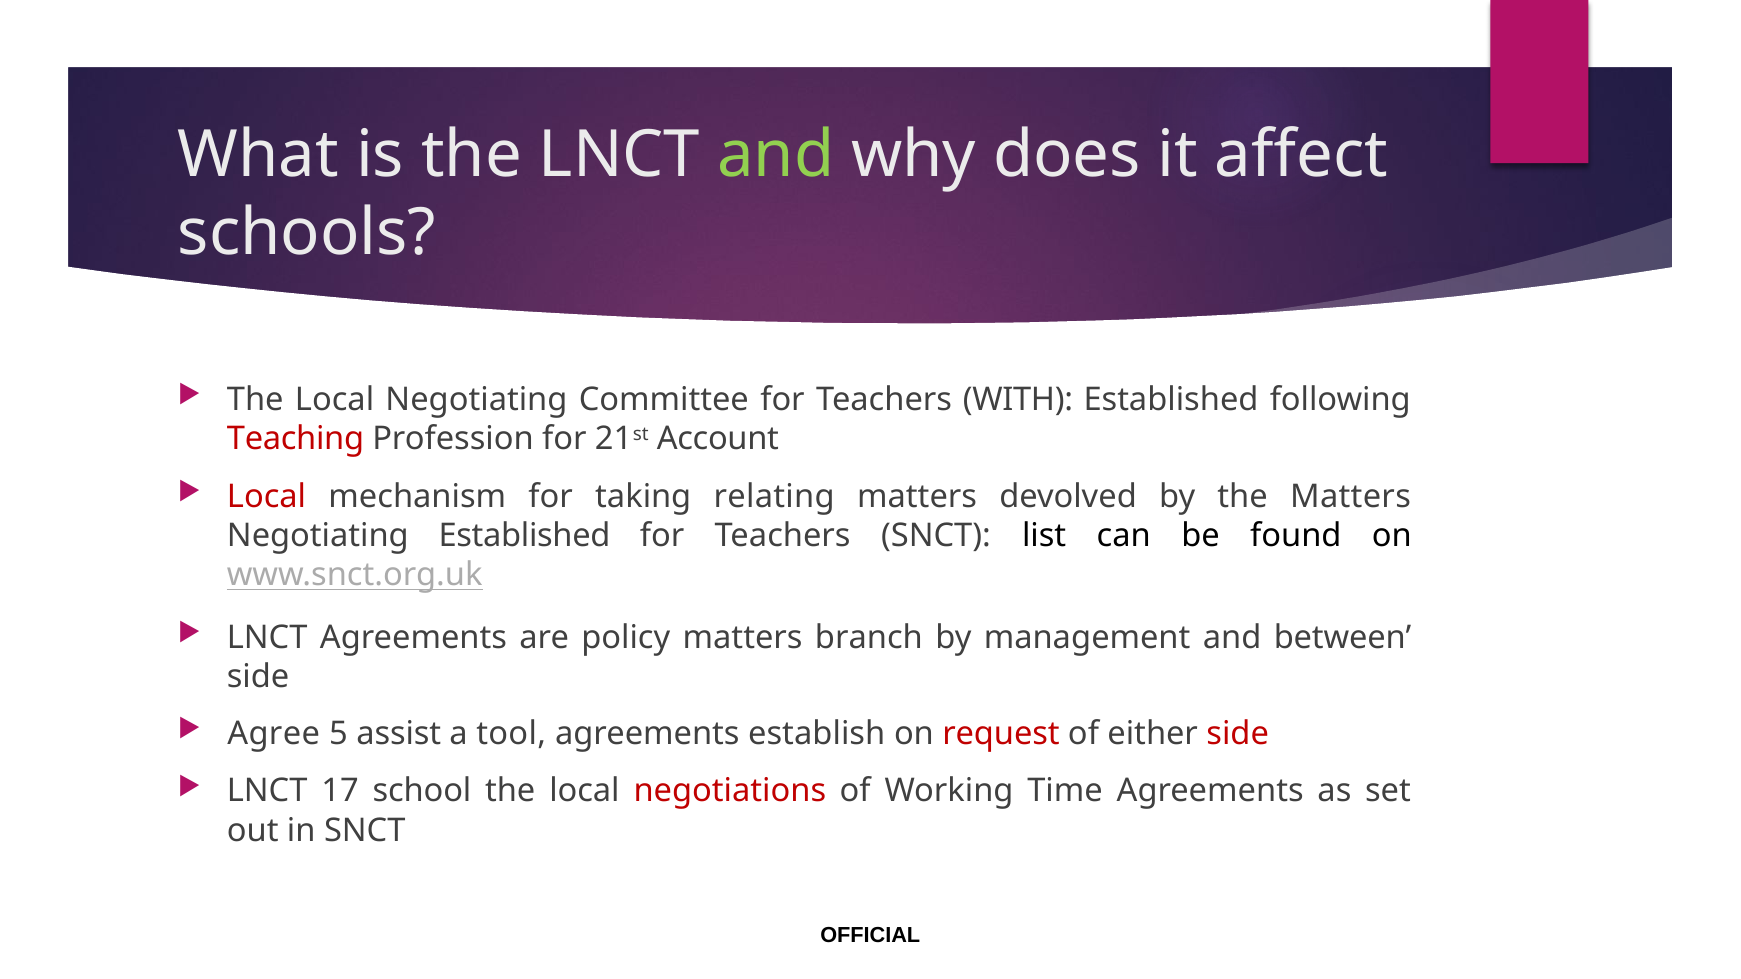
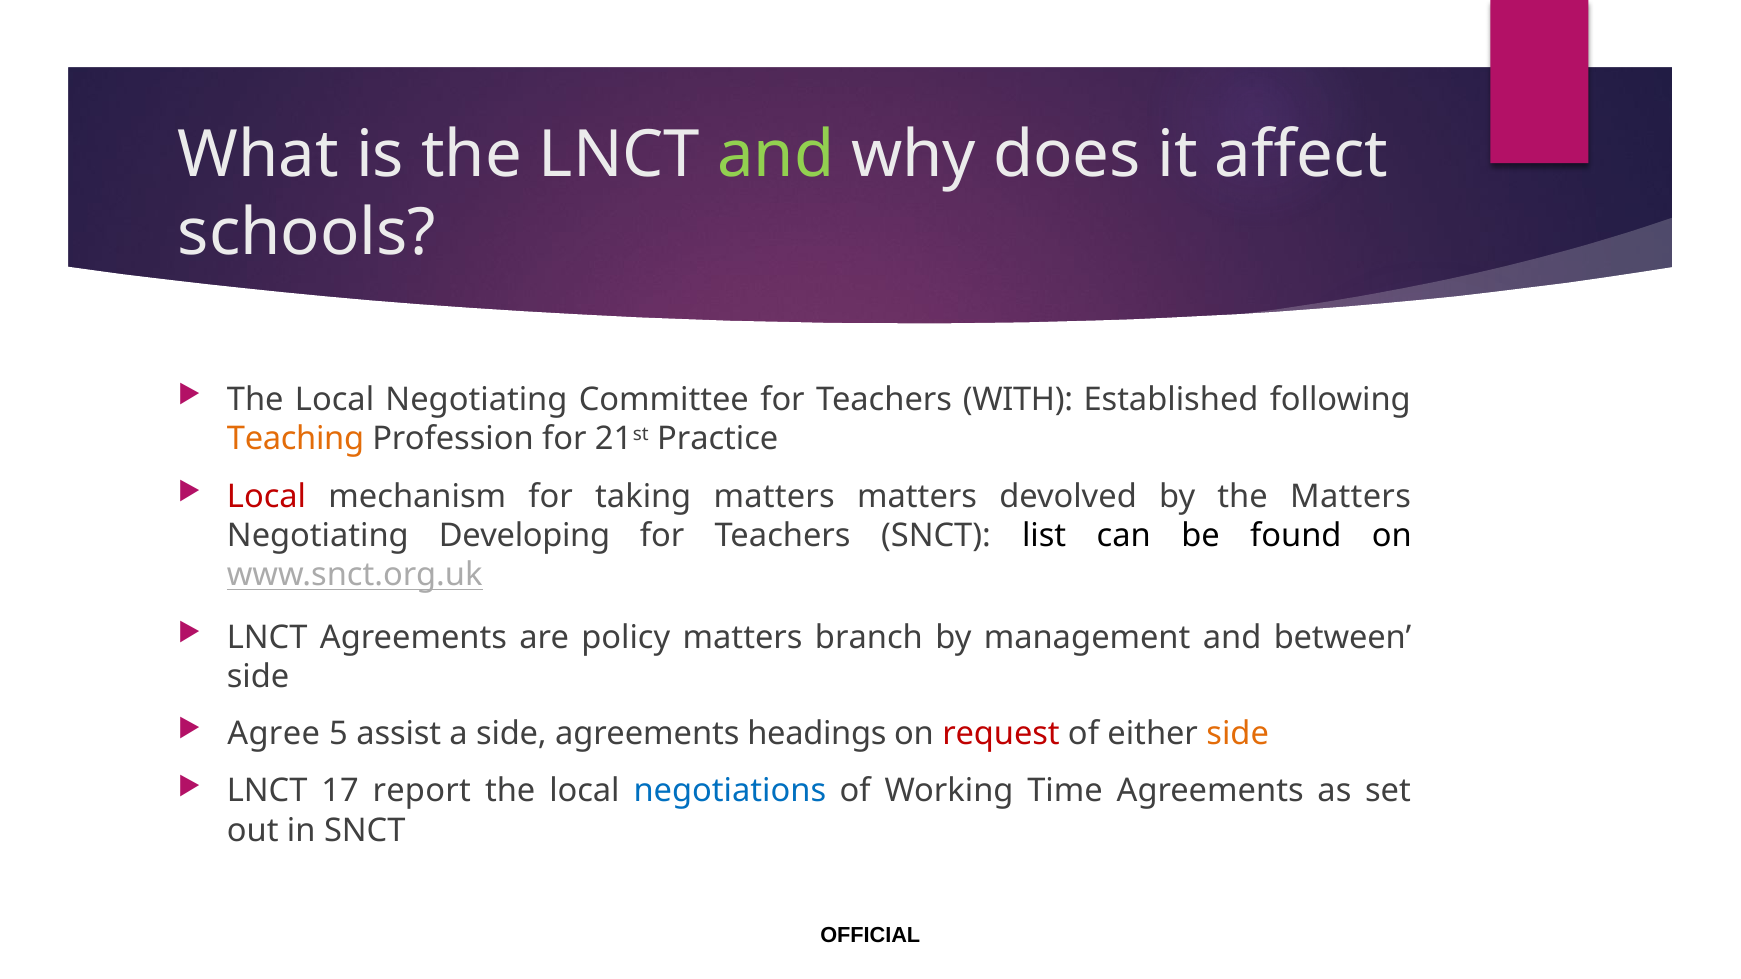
Teaching colour: red -> orange (296, 439)
Account: Account -> Practice (718, 439)
taking relating: relating -> matters (774, 497)
Negotiating Established: Established -> Developing (525, 536)
a tool: tool -> side (511, 734)
establish: establish -> headings (817, 734)
side colour: red -> orange (1238, 734)
school: school -> report (422, 791)
negotiations colour: red -> blue (730, 791)
